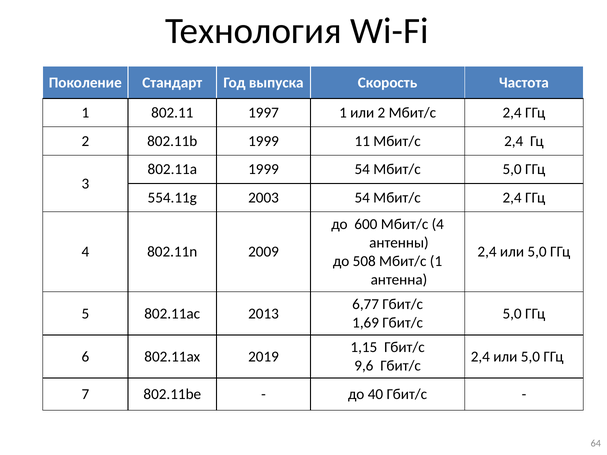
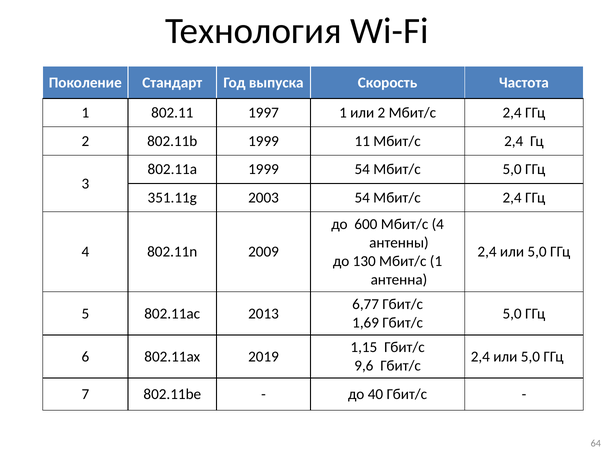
554.11g: 554.11g -> 351.11g (172, 198)
508: 508 -> 130 (364, 261)
